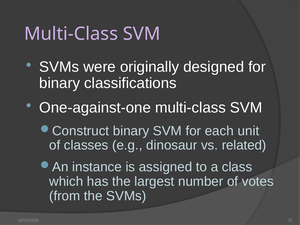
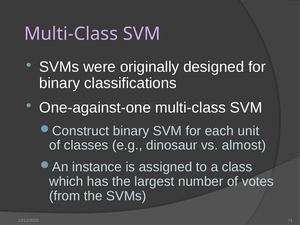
related: related -> almost (244, 145)
